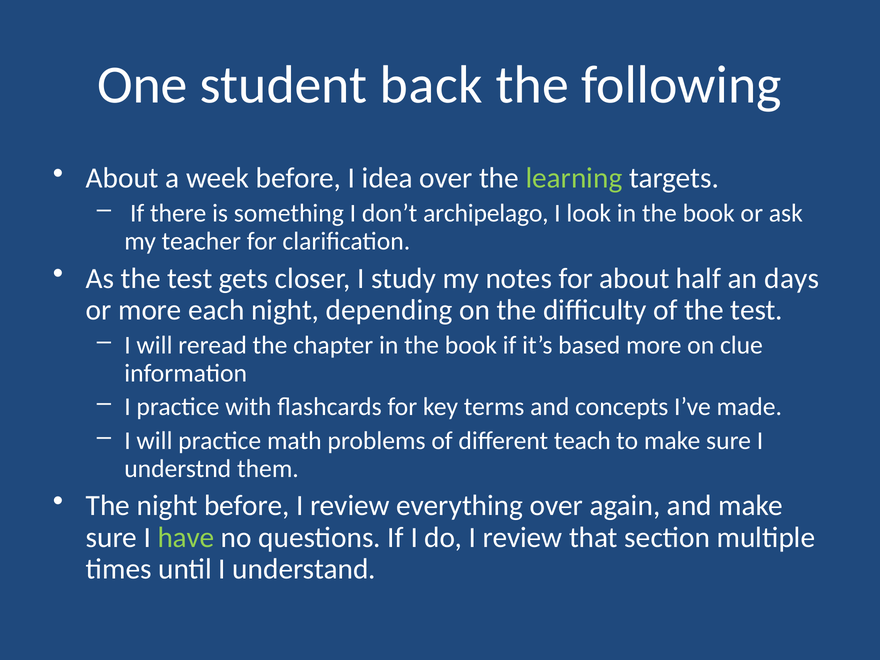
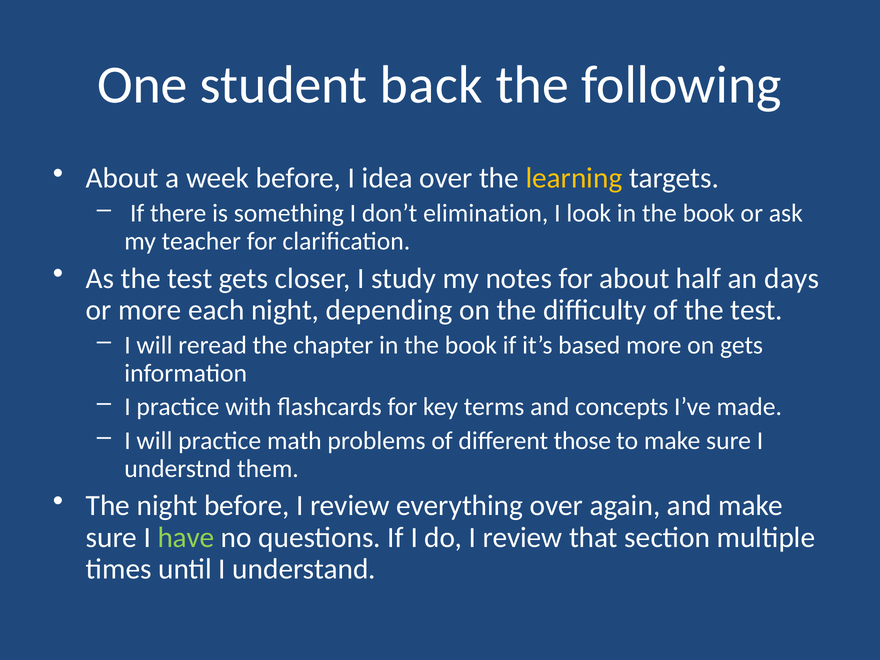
learning colour: light green -> yellow (574, 178)
archipelago: archipelago -> elimination (486, 213)
on clue: clue -> gets (742, 345)
teach: teach -> those (582, 441)
